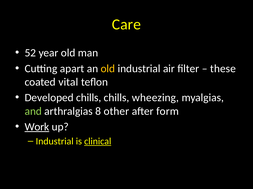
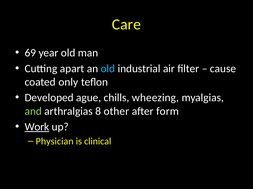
52: 52 -> 69 (30, 53)
old colour: yellow -> light blue (108, 69)
these: these -> cause (223, 69)
vital: vital -> only (68, 82)
Developed chills: chills -> ague (89, 98)
Industrial: Industrial -> Physician (55, 142)
clinical underline: present -> none (98, 142)
